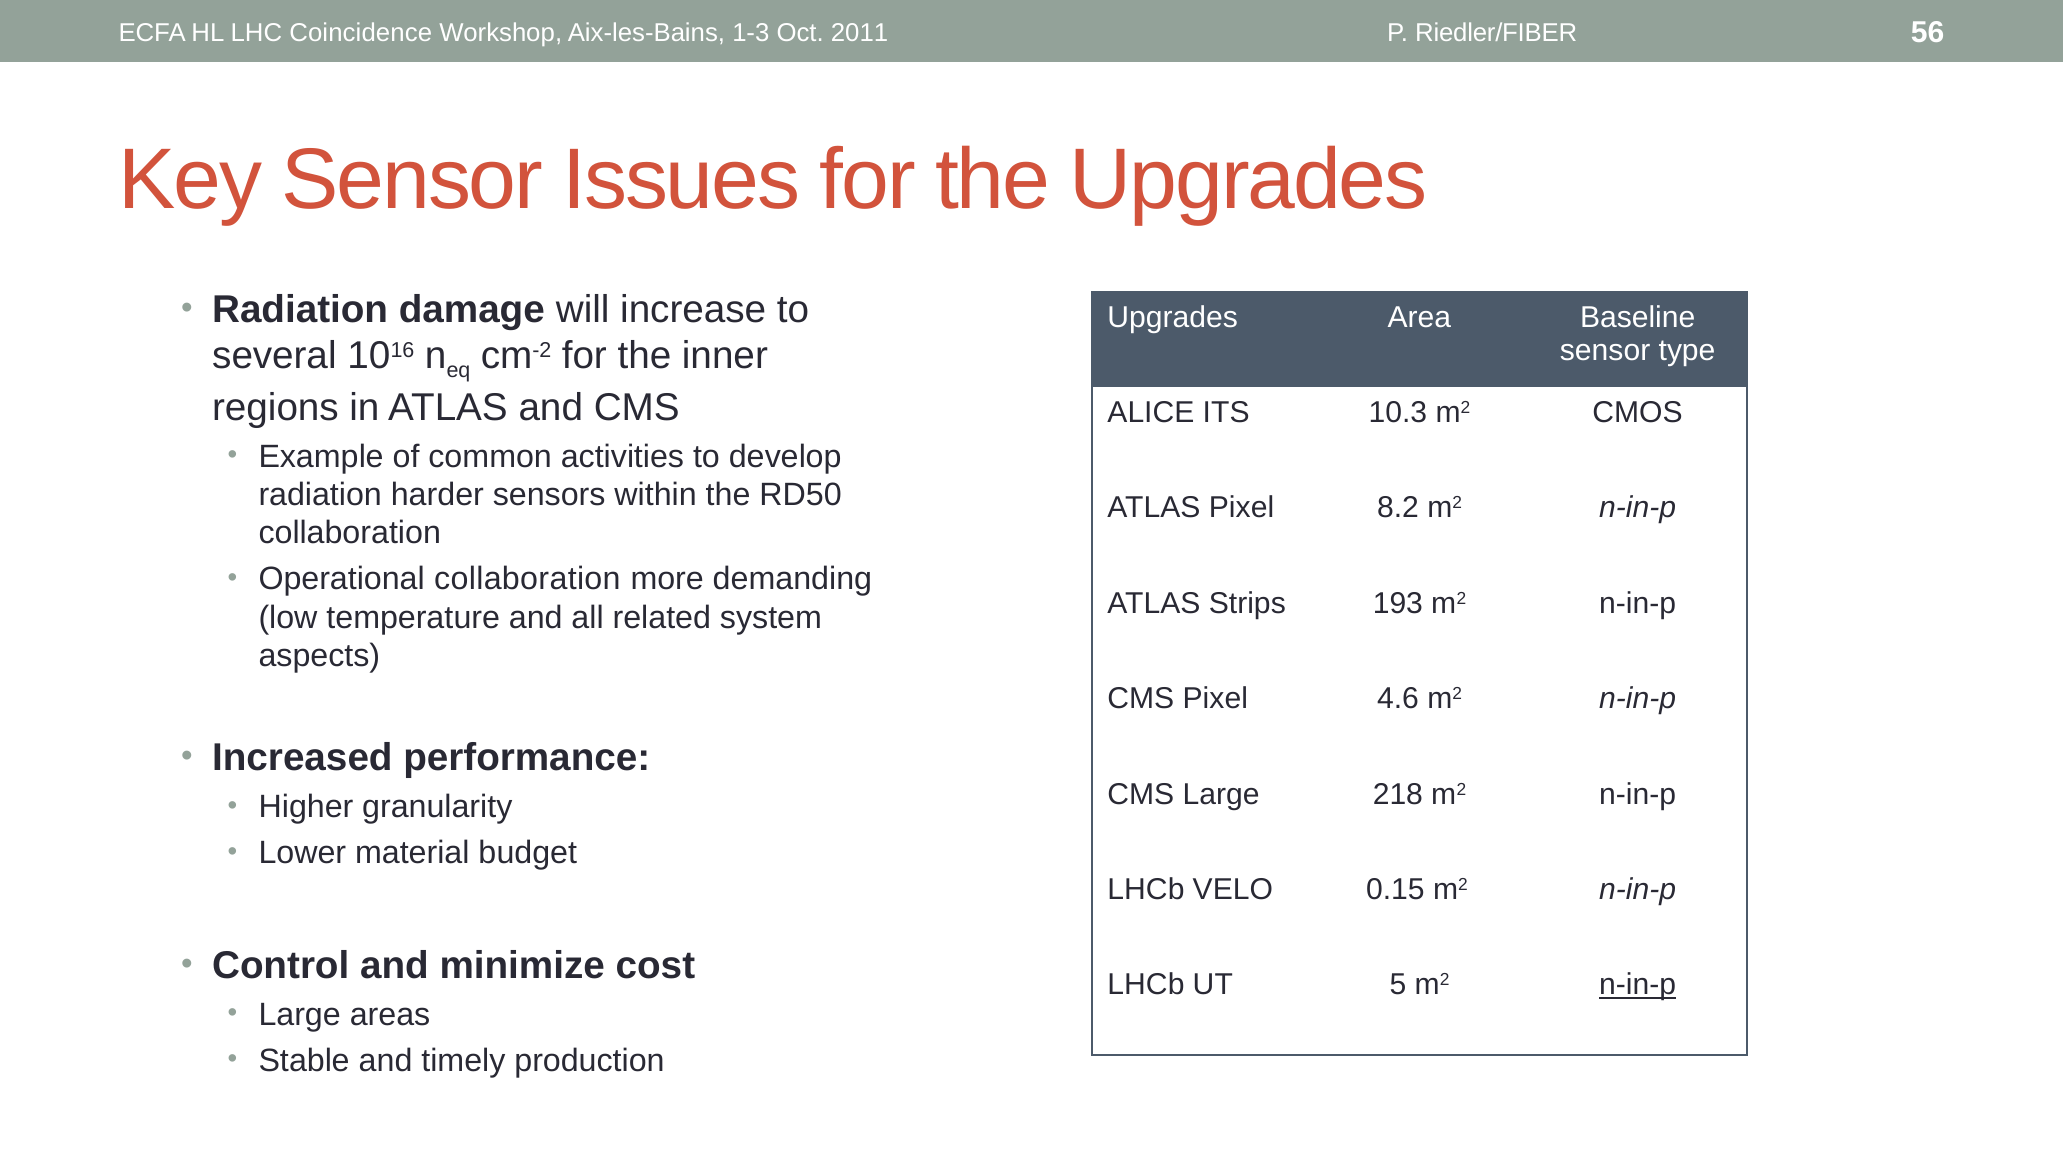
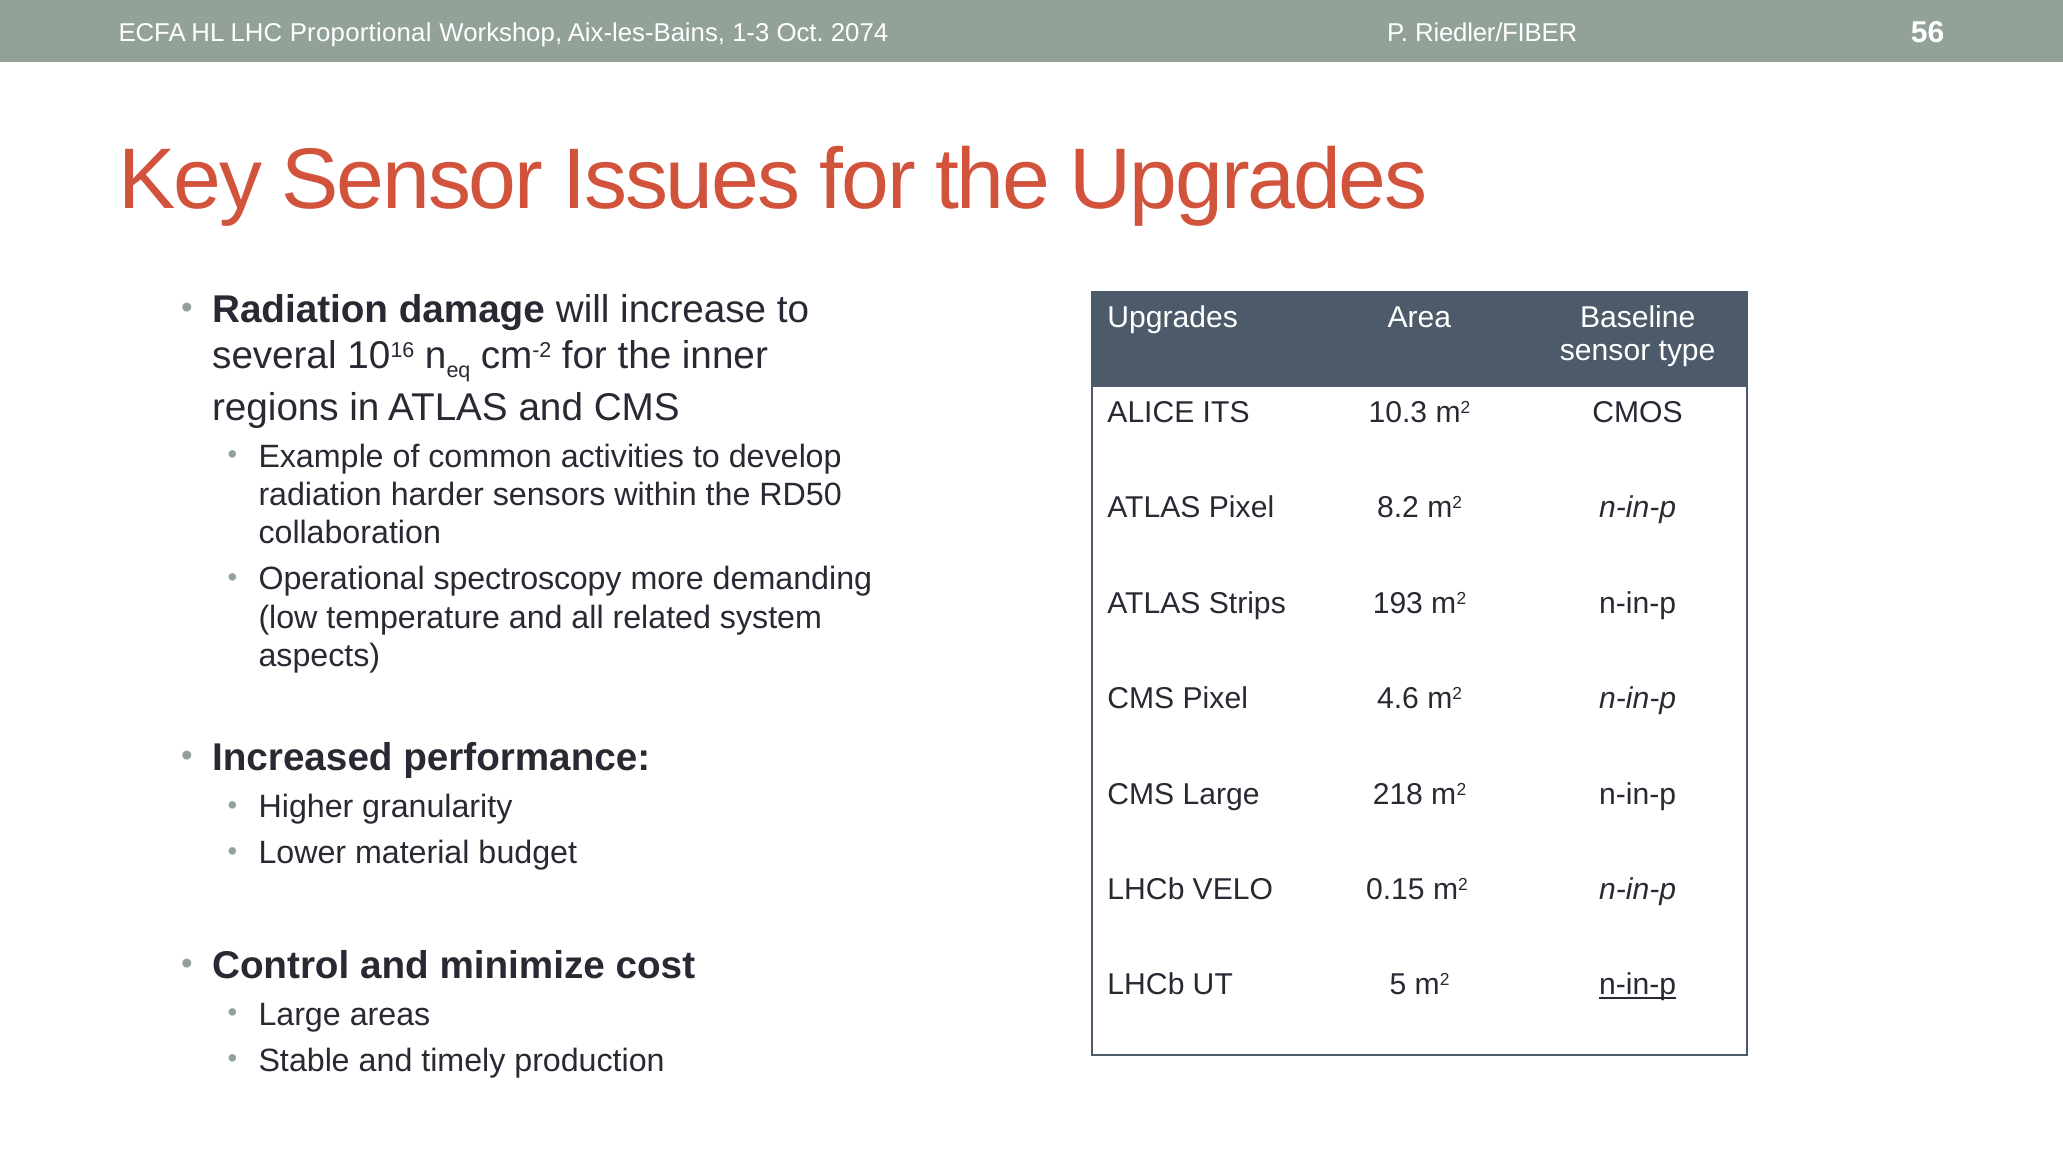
Coincidence: Coincidence -> Proportional (361, 33)
2011: 2011 -> 2074 (860, 33)
Operational collaboration: collaboration -> spectroscopy (528, 579)
